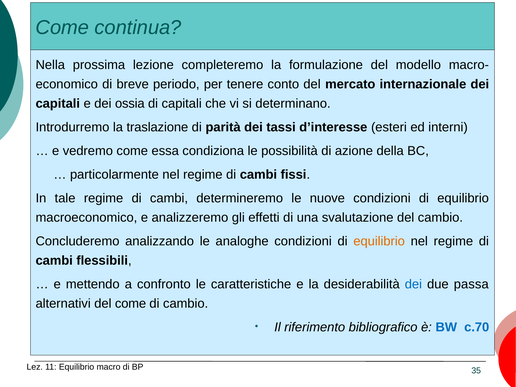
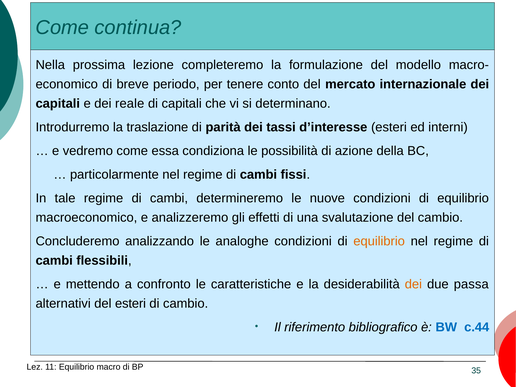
ossia: ossia -> reale (130, 104)
dei colour: blue -> orange (413, 284)
del come: come -> esteri (131, 303)
c.70: c.70 -> c.44 (477, 327)
